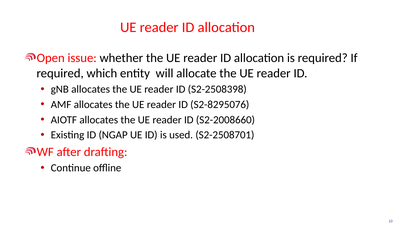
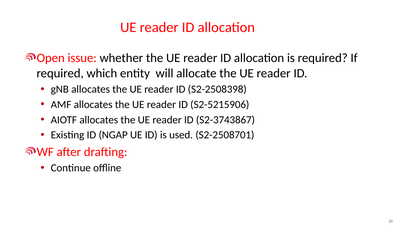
S2-8295076: S2-8295076 -> S2-5215906 (220, 104)
S2-2008660: S2-2008660 -> S2-3743867 (225, 120)
